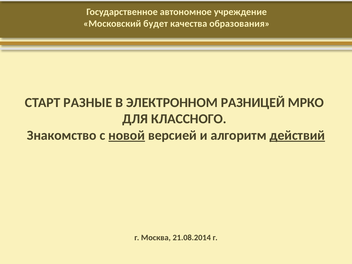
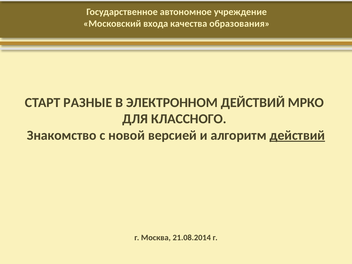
будет: будет -> входа (156, 24)
ЭЛЕКТРОННОМ РАЗНИЦЕЙ: РАЗНИЦЕЙ -> ДЕЙСТВИЙ (253, 103)
новой underline: present -> none (127, 135)
